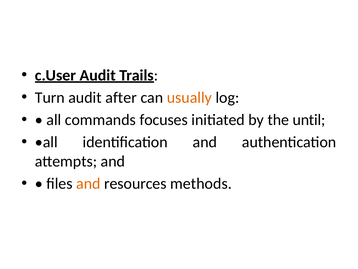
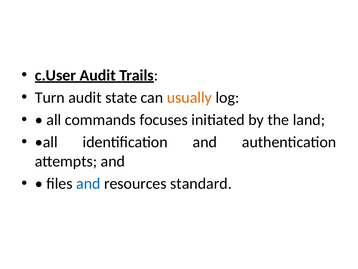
after: after -> state (121, 97)
until: until -> land (309, 120)
and colour: orange -> blue (88, 183)
methods: methods -> standard (201, 183)
